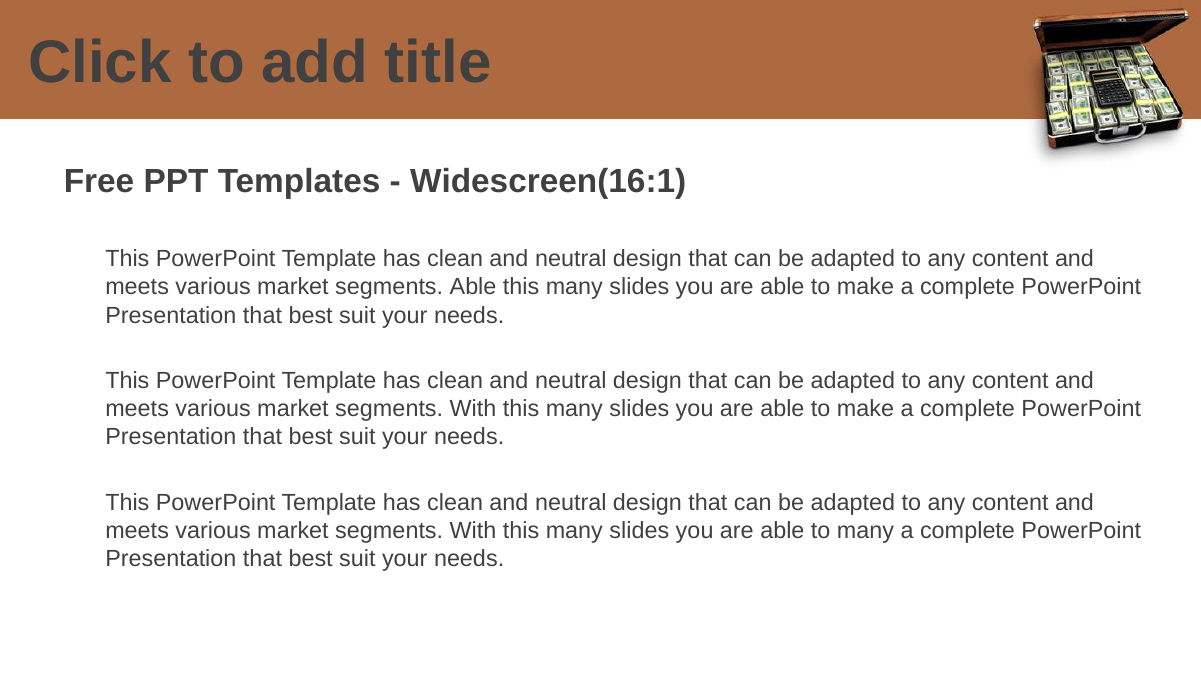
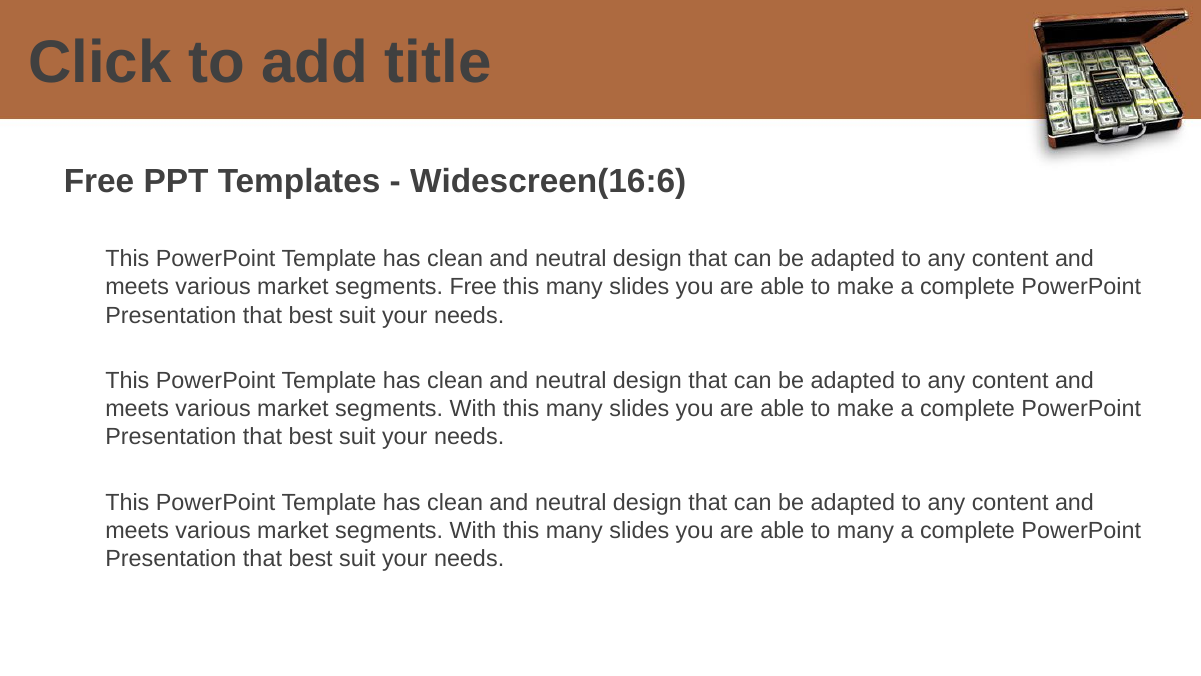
Widescreen(16:1: Widescreen(16:1 -> Widescreen(16:6 (548, 181)
segments Able: Able -> Free (473, 287)
